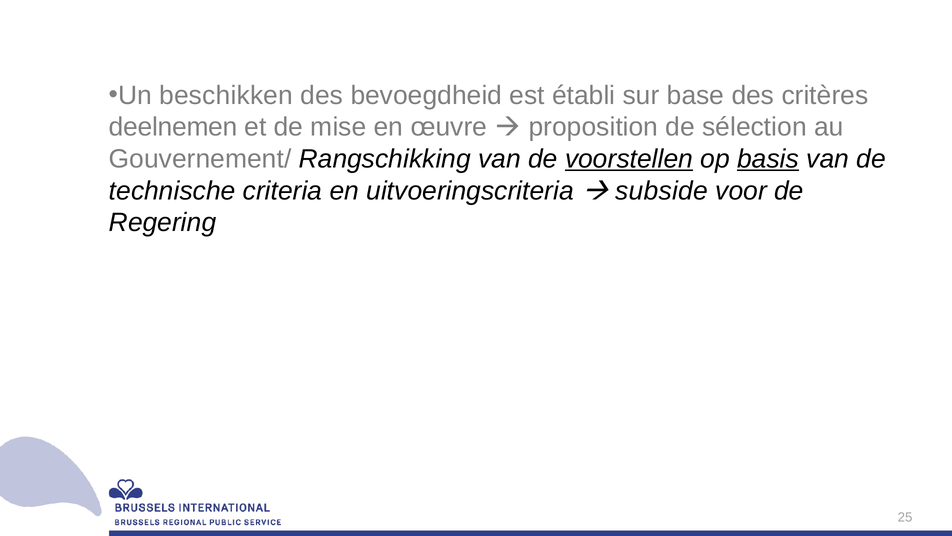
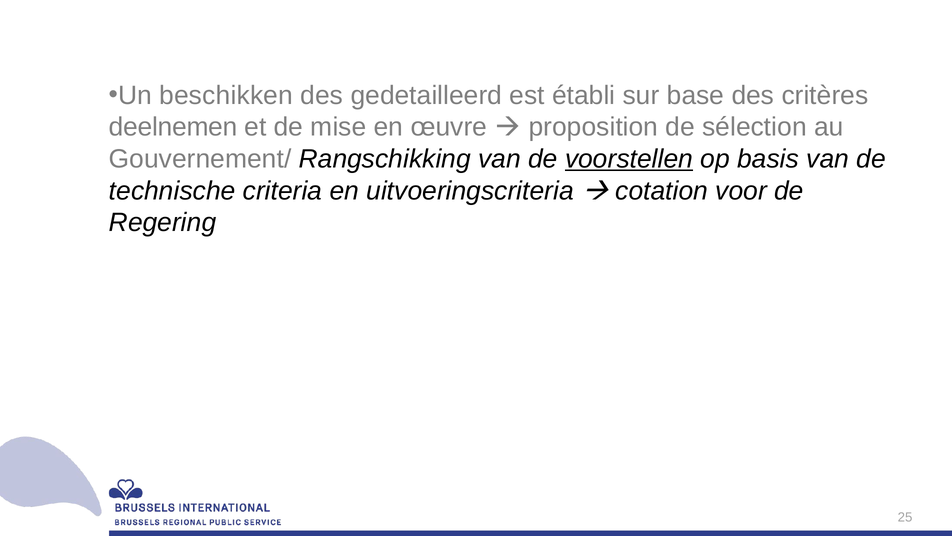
bevoegdheid: bevoegdheid -> gedetailleerd (426, 95)
basis underline: present -> none (768, 159)
subside: subside -> cotation (662, 191)
